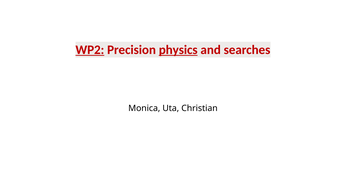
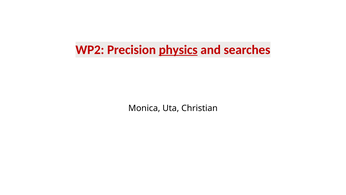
WP2 underline: present -> none (90, 50)
